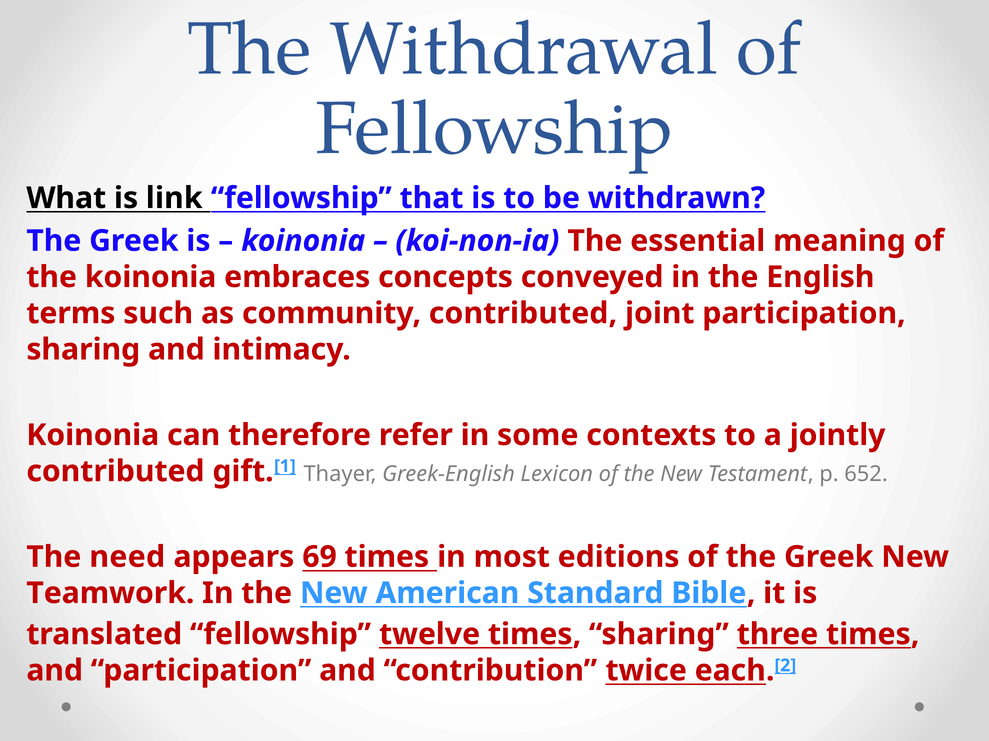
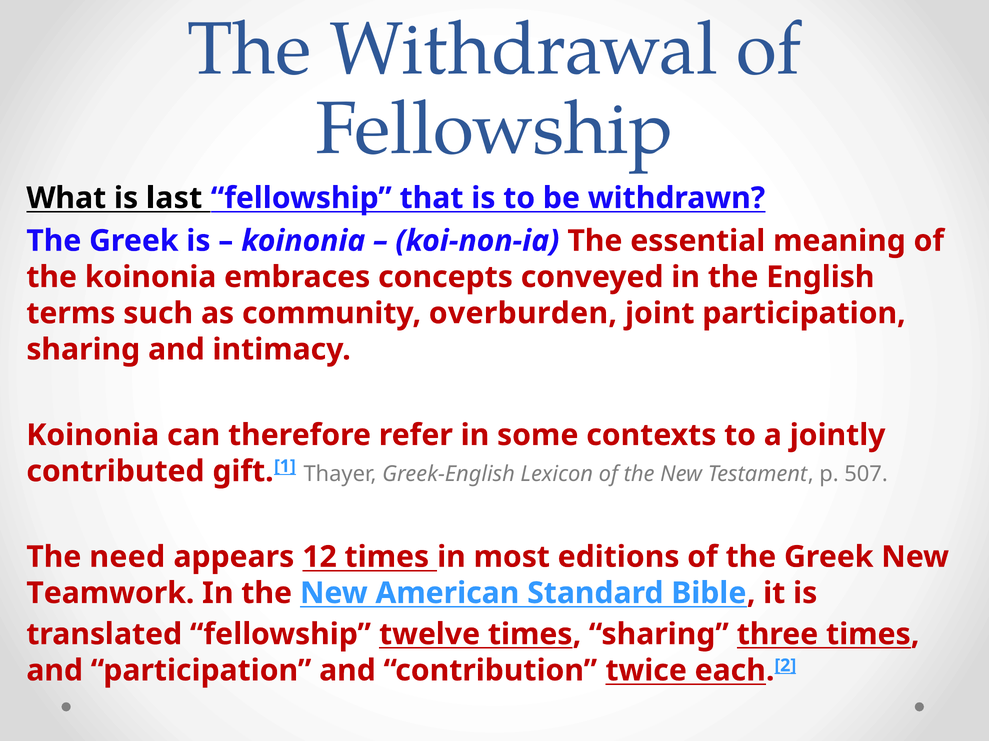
link: link -> last (174, 198)
community contributed: contributed -> overburden (523, 314)
652: 652 -> 507 (866, 474)
69: 69 -> 12 (320, 557)
